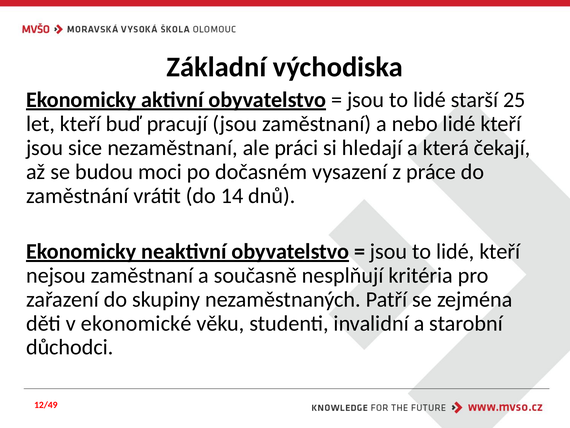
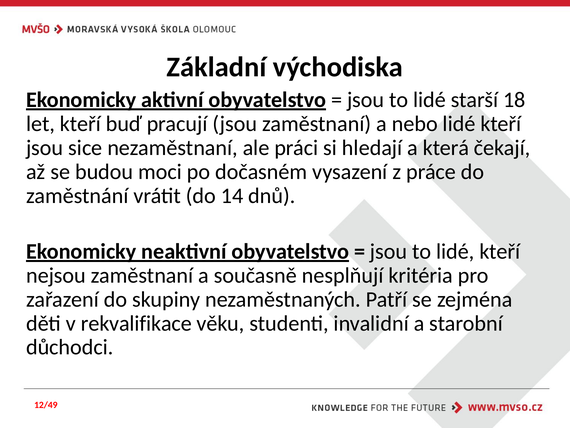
25: 25 -> 18 (514, 100)
ekonomické: ekonomické -> rekvalifikace (136, 323)
